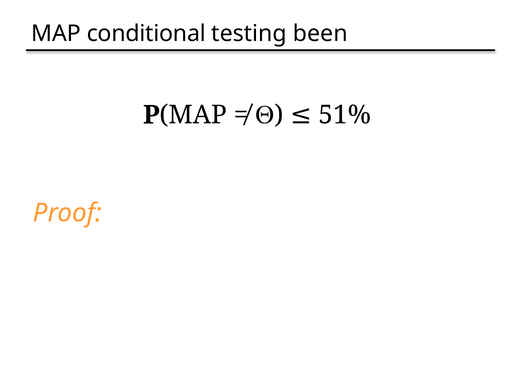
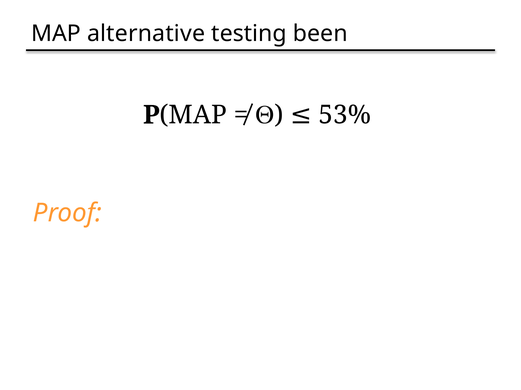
conditional: conditional -> alternative (146, 34)
51%: 51% -> 53% (345, 115)
